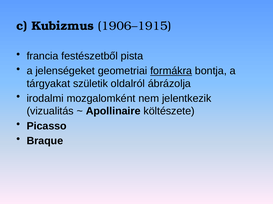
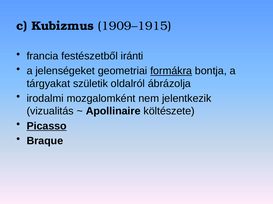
1906–1915: 1906–1915 -> 1909–1915 (135, 26)
pista: pista -> iránti (132, 56)
Picasso underline: none -> present (47, 126)
